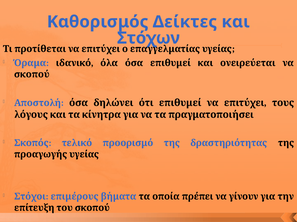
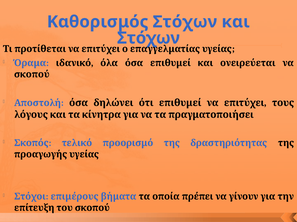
Καθορισμός Δείκτες: Δείκτες -> Στόχων (185, 22)
